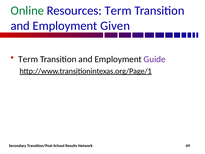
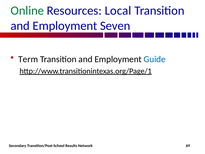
Resources Term: Term -> Local (118, 11)
Given: Given -> Seven (115, 26)
Guide colour: purple -> blue (155, 59)
